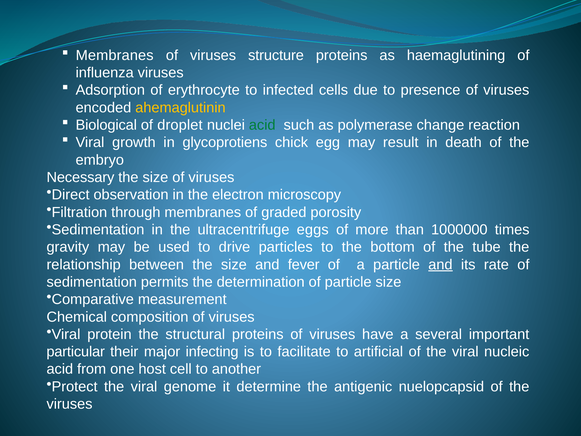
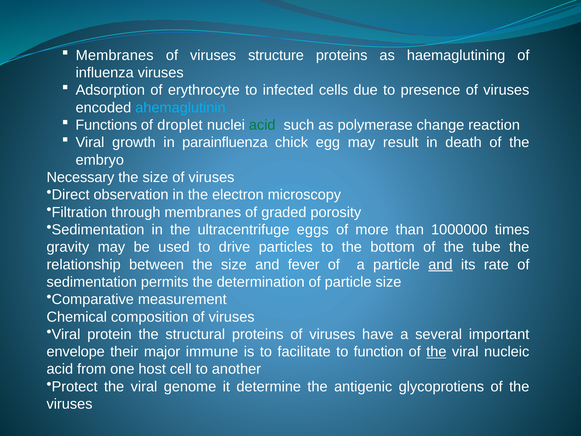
ahemaglutinin colour: yellow -> light blue (180, 108)
Biological: Biological -> Functions (106, 125)
glycoprotiens: glycoprotiens -> parainfluenza (225, 142)
particular: particular -> envelope (76, 352)
infecting: infecting -> immune (212, 352)
artificial: artificial -> function (379, 352)
the underline: none -> present (436, 352)
nuelopcapsid: nuelopcapsid -> glycoprotiens (441, 386)
